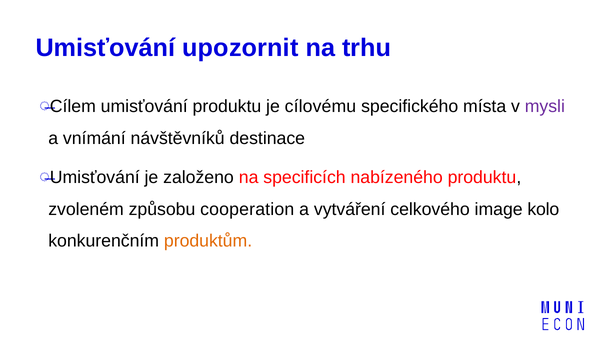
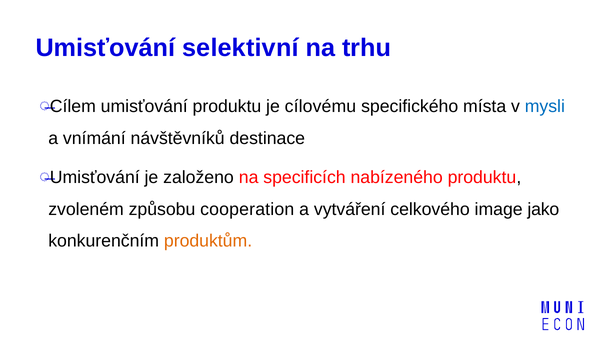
upozornit: upozornit -> selektivní (240, 48)
mysli colour: purple -> blue (545, 106)
kolo: kolo -> jako (543, 209)
